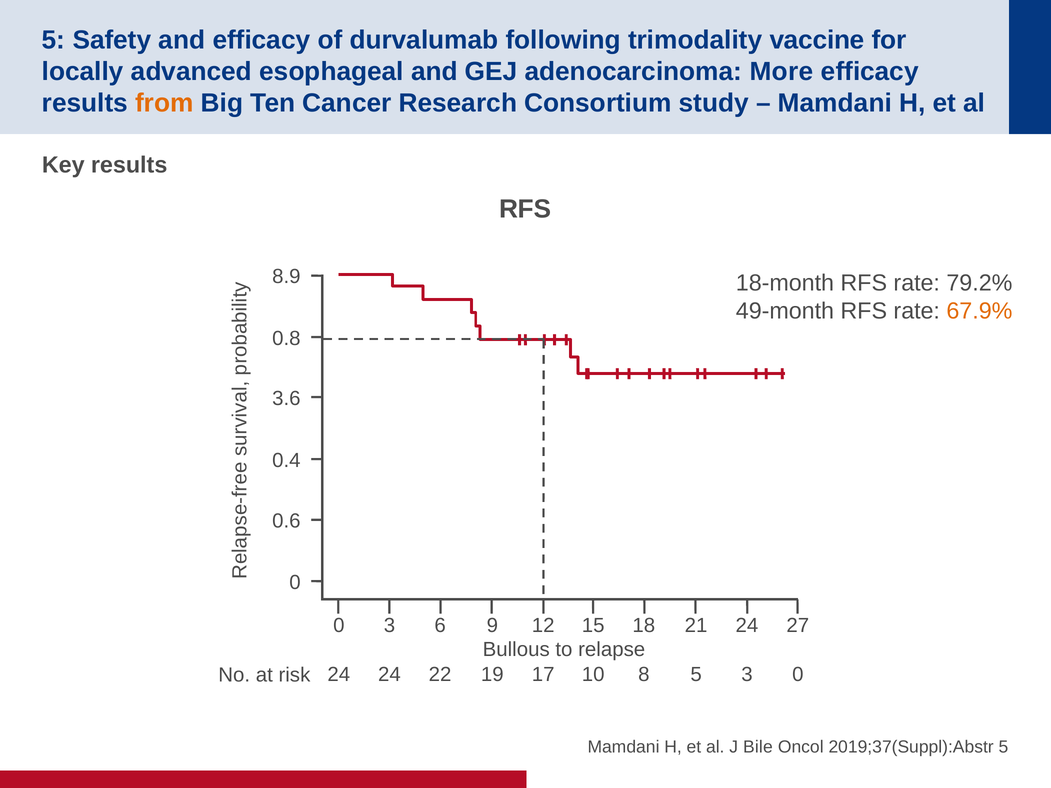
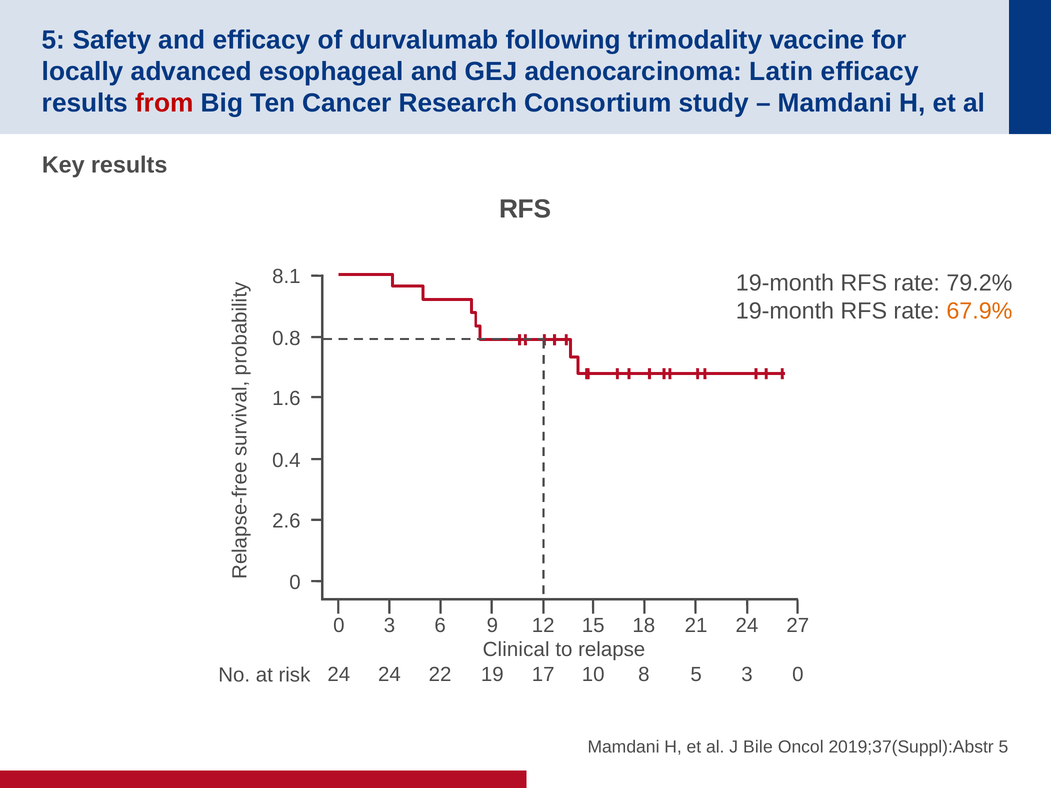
More: More -> Latin (781, 72)
from colour: orange -> red (164, 103)
8.9: 8.9 -> 8.1 (286, 277)
18-month: 18-month -> 19-month (785, 283)
49-month: 49-month -> 19-month (785, 311)
3.6: 3.6 -> 1.6 (286, 398)
0.6: 0.6 -> 2.6 (286, 521)
Bullous: Bullous -> Clinical (516, 650)
